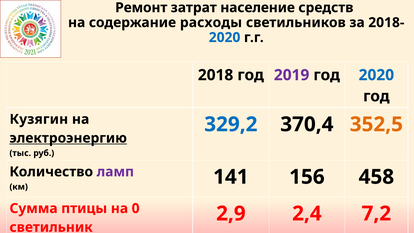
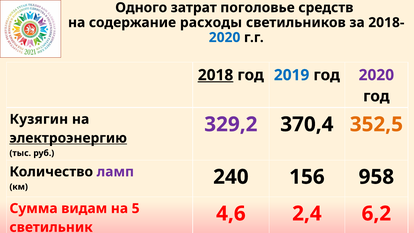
Ремонт: Ремонт -> Одного (141, 8)
население: население -> поголовье (258, 8)
2018 underline: none -> present (216, 75)
2019 colour: purple -> blue (292, 75)
2020 colour: blue -> purple (376, 75)
329,2 colour: blue -> purple (231, 124)
141: 141 -> 240 (231, 177)
458: 458 -> 958 (376, 177)
птицы: птицы -> видам (84, 208)
0: 0 -> 5 (136, 208)
2,9: 2,9 -> 4,6 (231, 213)
7,2: 7,2 -> 6,2 (376, 213)
